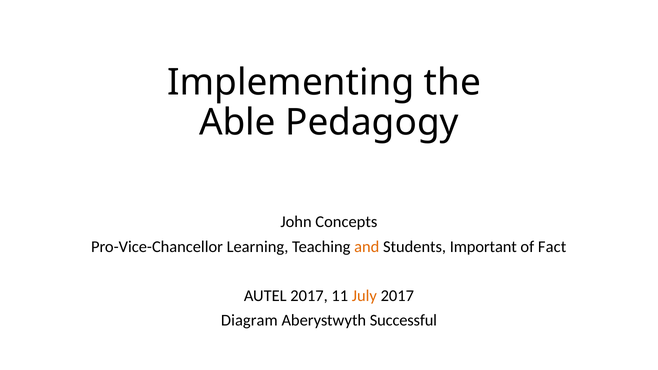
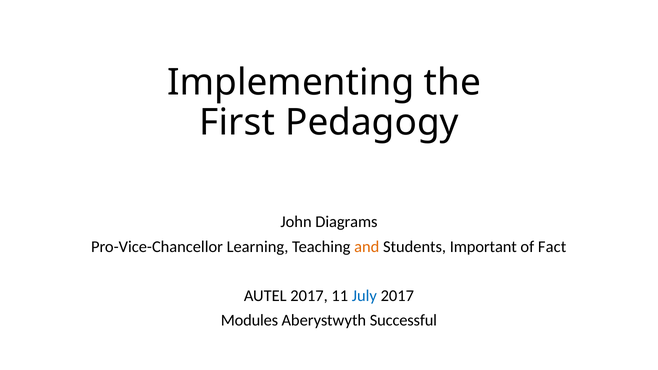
Able: Able -> First (237, 123)
Concepts: Concepts -> Diagrams (346, 222)
July colour: orange -> blue (364, 296)
Diagram: Diagram -> Modules (249, 321)
